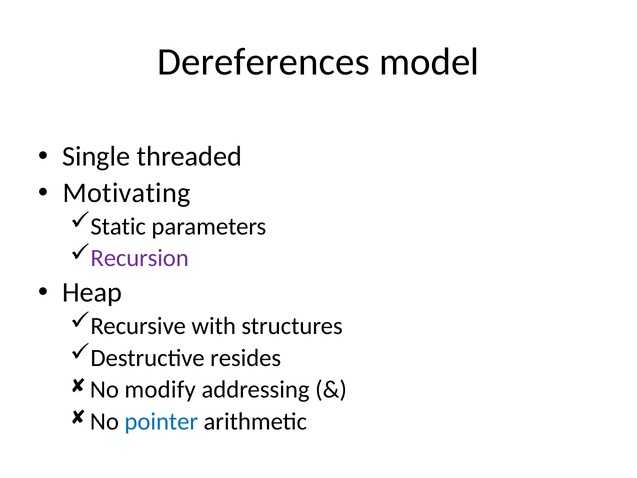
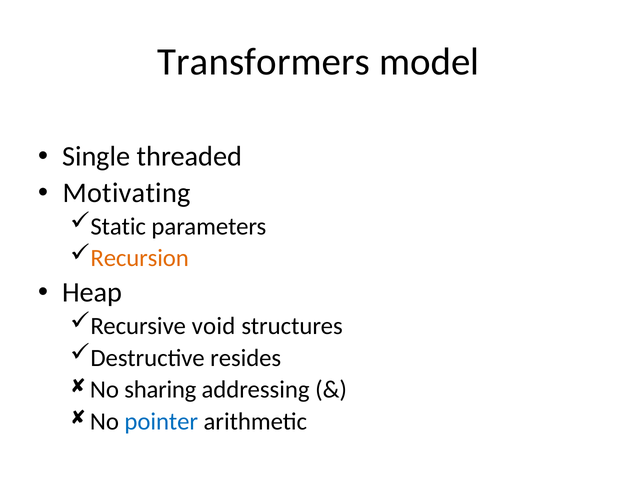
Dereferences: Dereferences -> Transformers (264, 62)
Recursion colour: purple -> orange (140, 258)
with: with -> void (214, 326)
modify: modify -> sharing (160, 389)
